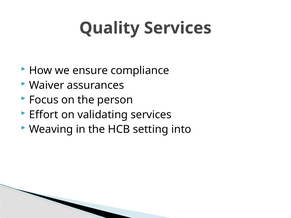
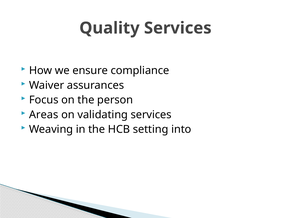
Effort: Effort -> Areas (44, 115)
